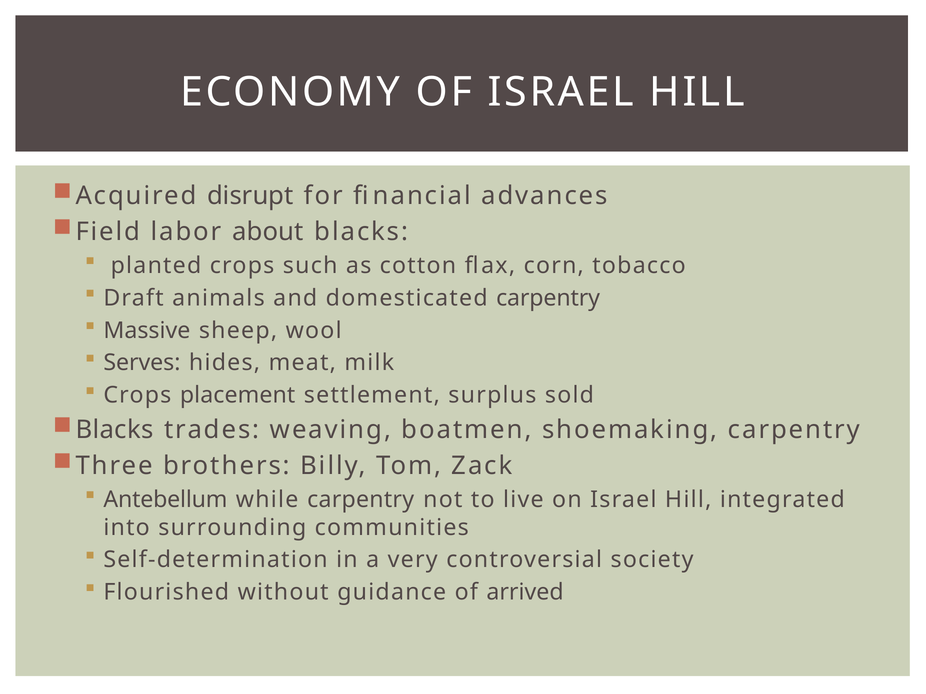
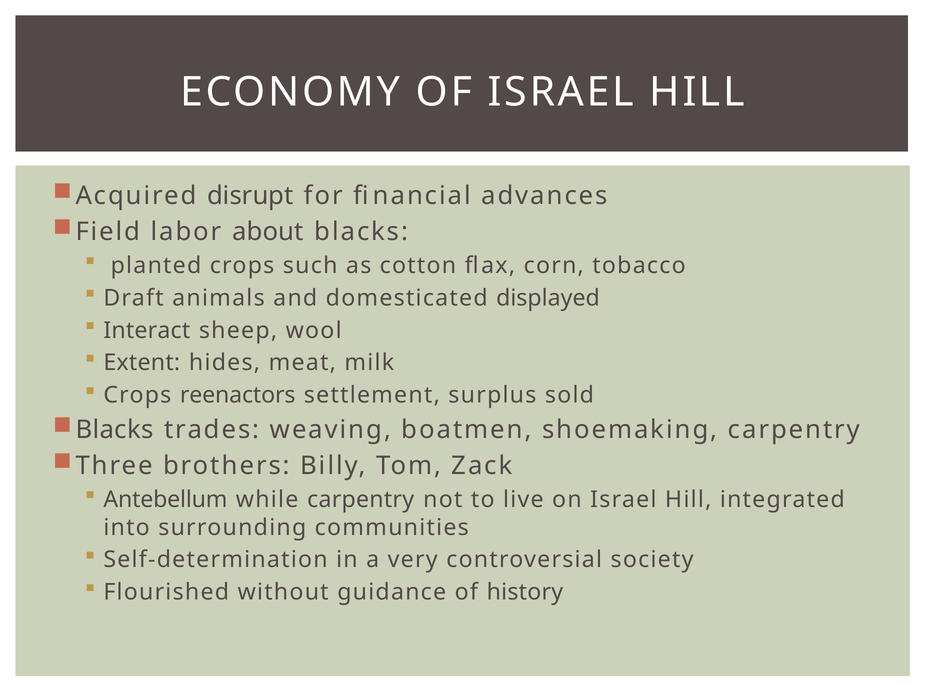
domesticated carpentry: carpentry -> displayed (548, 298)
Massive: Massive -> Interact (147, 331)
Serves: Serves -> Extent (142, 363)
placement: placement -> reenactors (238, 395)
arrived: arrived -> history (525, 593)
